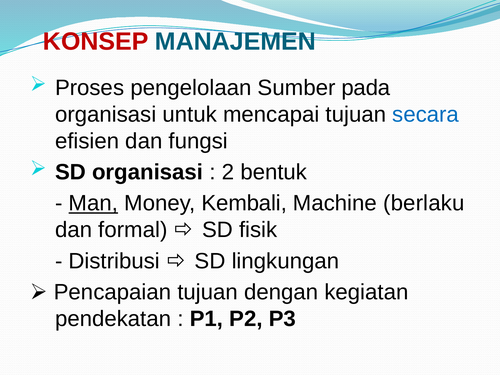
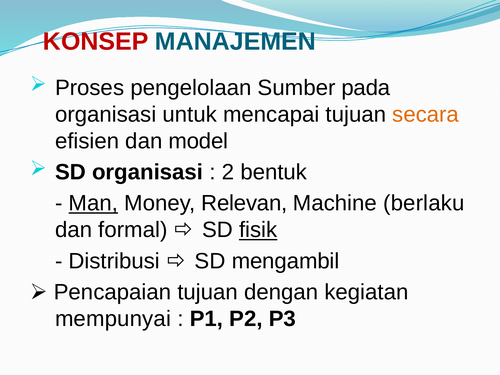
secara colour: blue -> orange (426, 114)
fungsi: fungsi -> model (198, 141)
Kembali: Kembali -> Relevan (244, 203)
fisik underline: none -> present (258, 230)
lingkungan: lingkungan -> mengambil (286, 261)
pendekatan: pendekatan -> mempunyai (113, 319)
